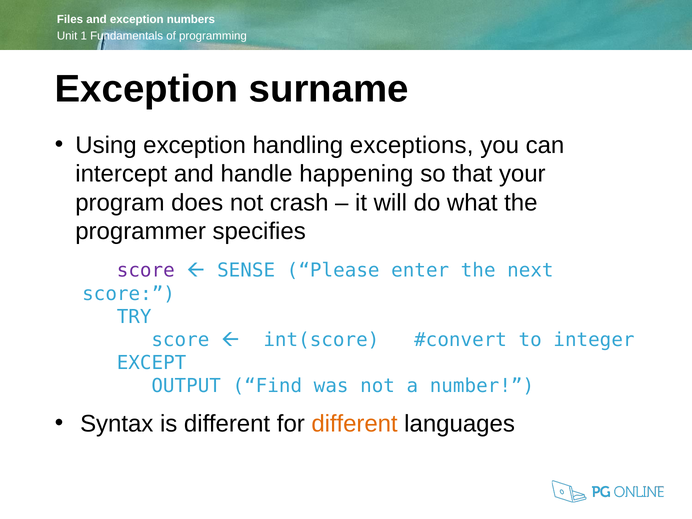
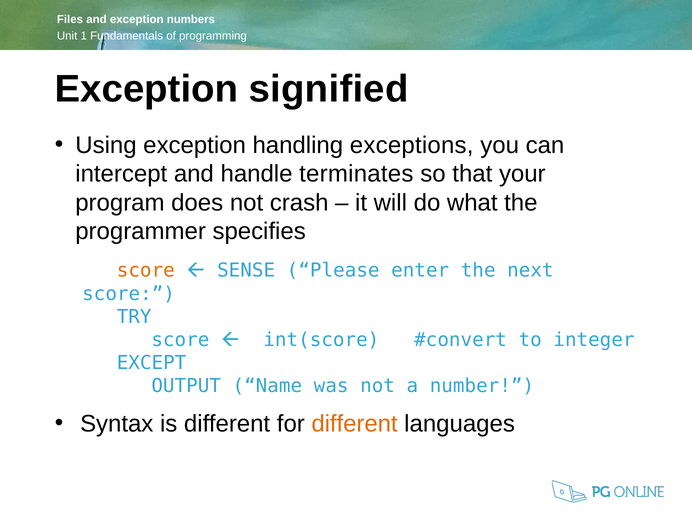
surname: surname -> signified (329, 89)
happening: happening -> terminates (356, 174)
score colour: purple -> orange (146, 271)
Find: Find -> Name (267, 386)
